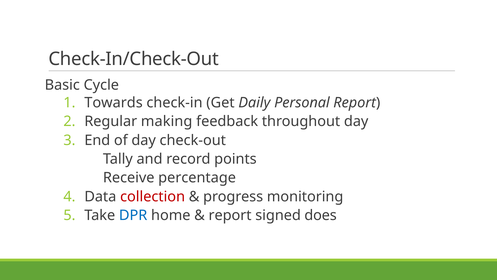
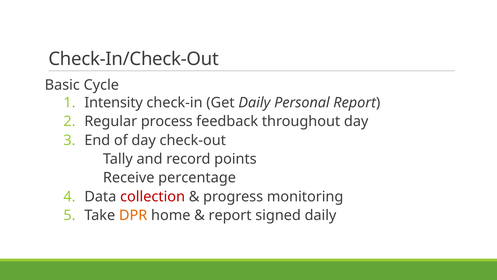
Towards: Towards -> Intensity (114, 103)
making: making -> process (167, 121)
DPR colour: blue -> orange (133, 215)
signed does: does -> daily (320, 215)
